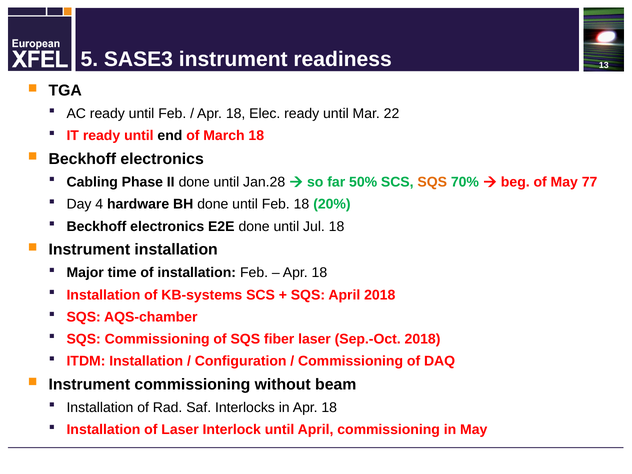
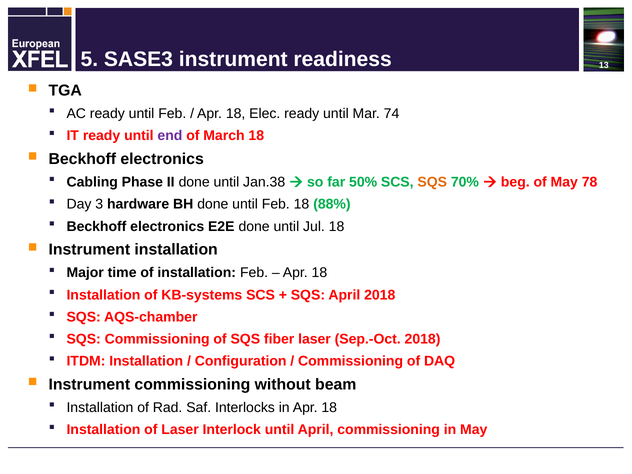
22: 22 -> 74 (392, 114)
end colour: black -> purple (170, 136)
Jan.28: Jan.28 -> Jan.38 (264, 182)
77: 77 -> 78 (590, 182)
4: 4 -> 3 (99, 204)
20%: 20% -> 88% (332, 204)
